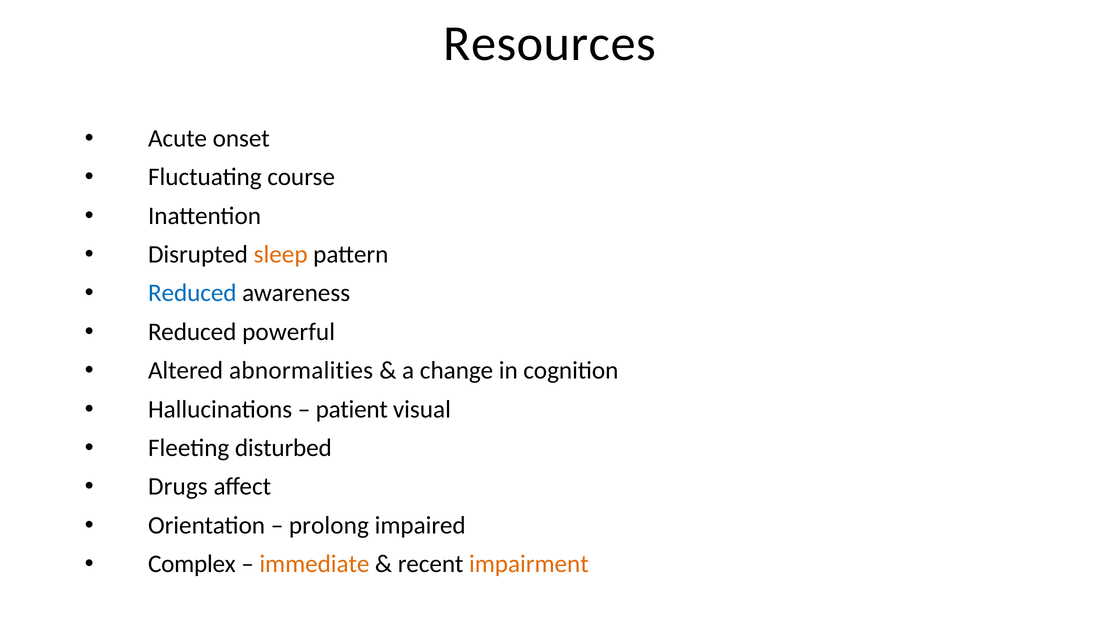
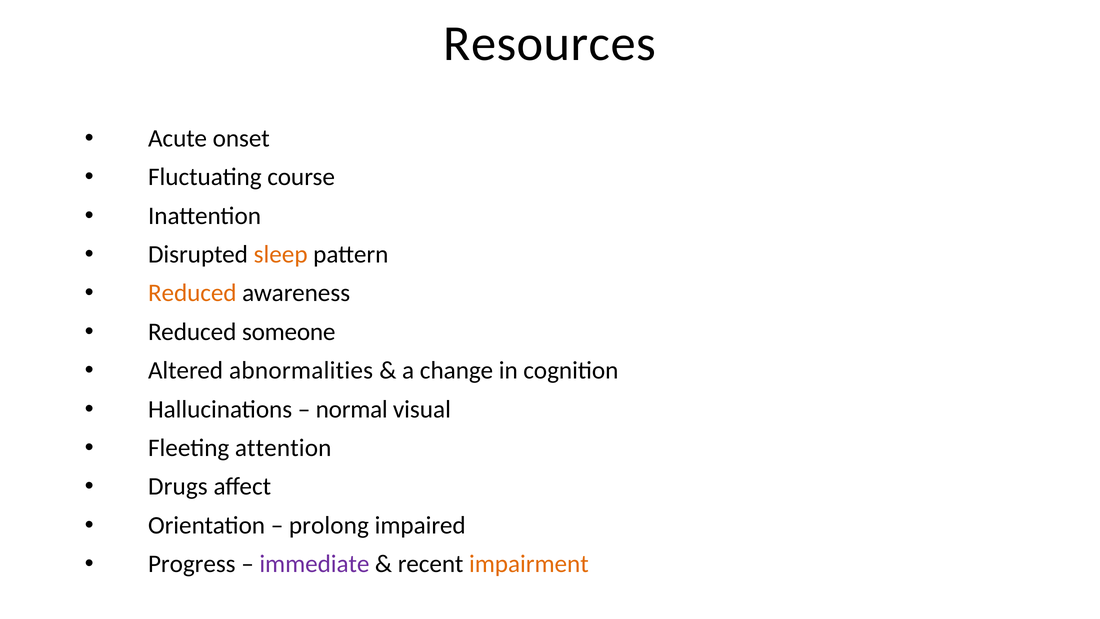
Reduced colour: blue -> orange (192, 293)
powerful: powerful -> someone (289, 332)
patient: patient -> normal (352, 409)
disturbed: disturbed -> attention (283, 448)
Complex: Complex -> Progress (192, 564)
immediate colour: orange -> purple (314, 564)
